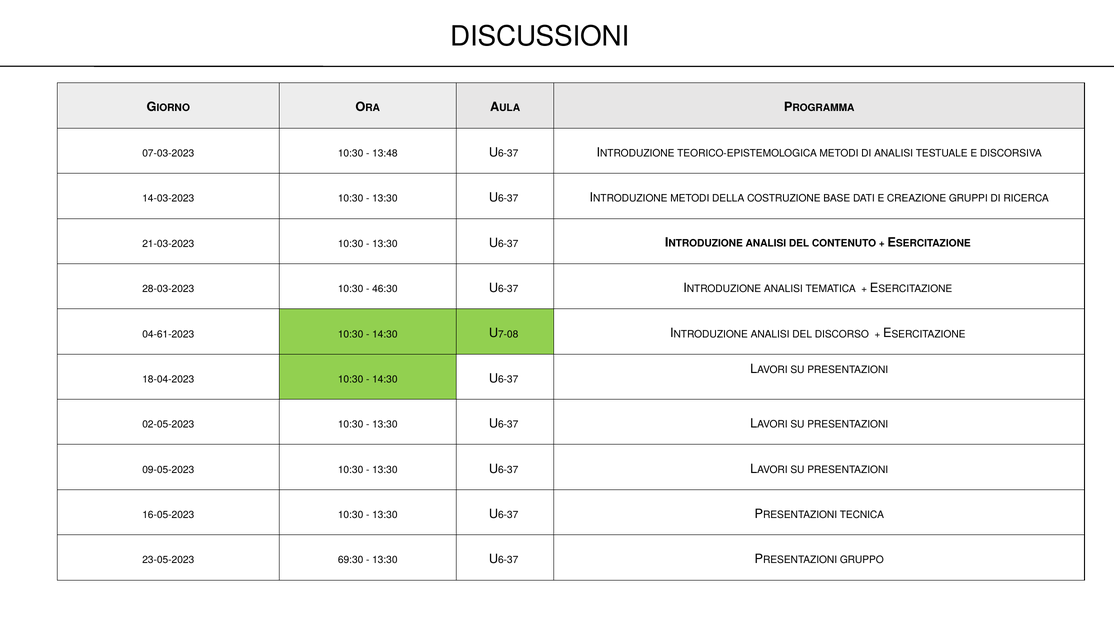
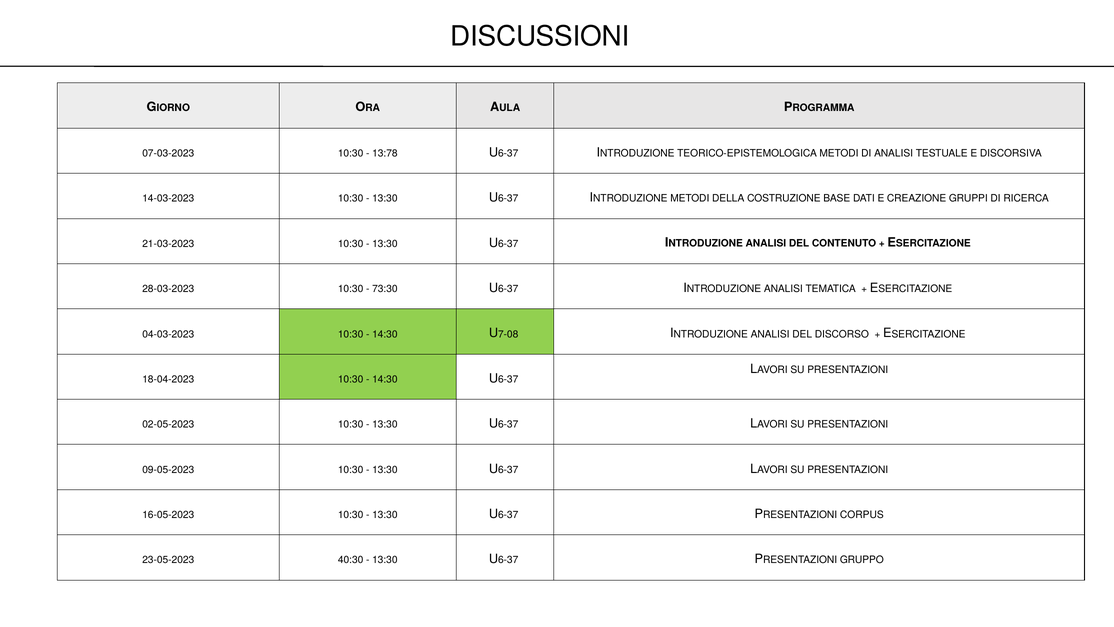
13:48: 13:48 -> 13:78 (385, 153)
46:30: 46:30 -> 73:30 (385, 289)
04-61-2023: 04-61-2023 -> 04-03-2023 (168, 334)
TECNICA: TECNICA -> CORPUS (862, 515)
69:30: 69:30 -> 40:30 (351, 560)
